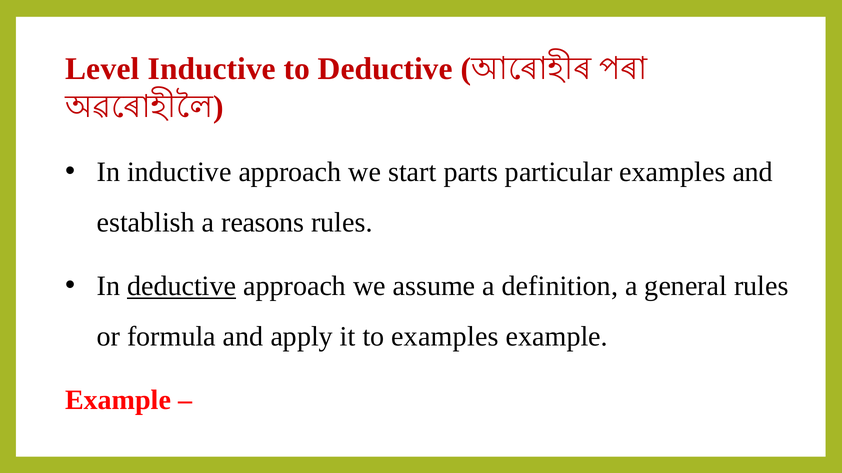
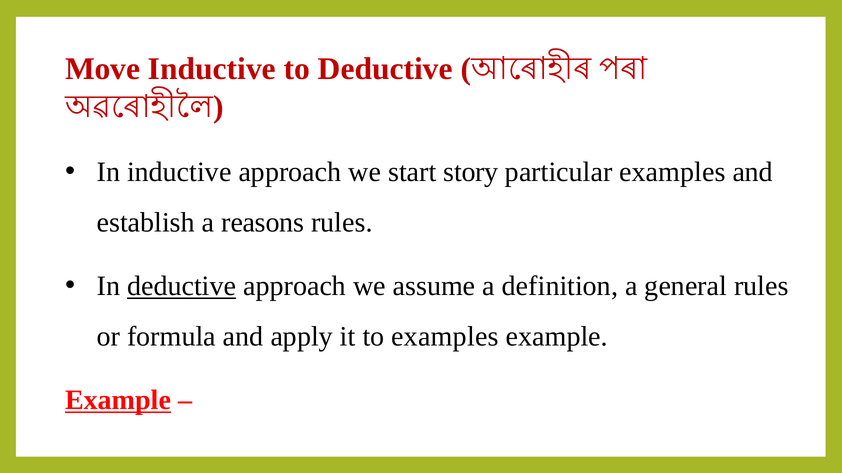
Level: Level -> Move (103, 69)
parts: parts -> story (471, 172)
Example underline: none -> present (118, 401)
